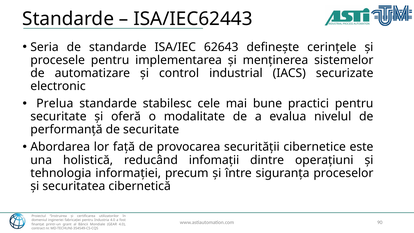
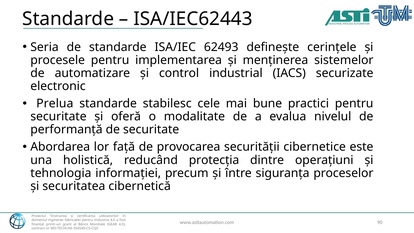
62643: 62643 -> 62493 (221, 47)
infomații: infomații -> protecția (214, 160)
